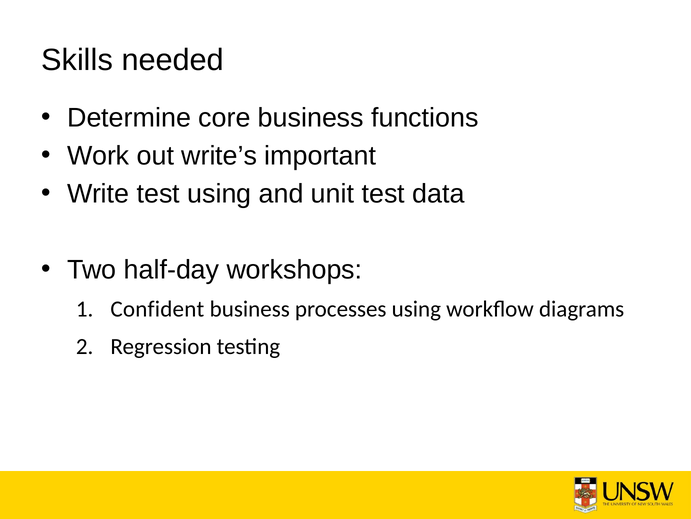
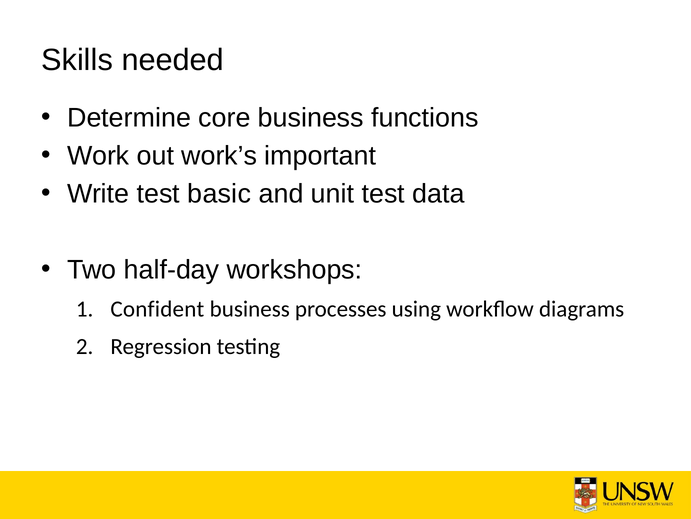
write’s: write’s -> work’s (219, 156)
test using: using -> basic (219, 194)
